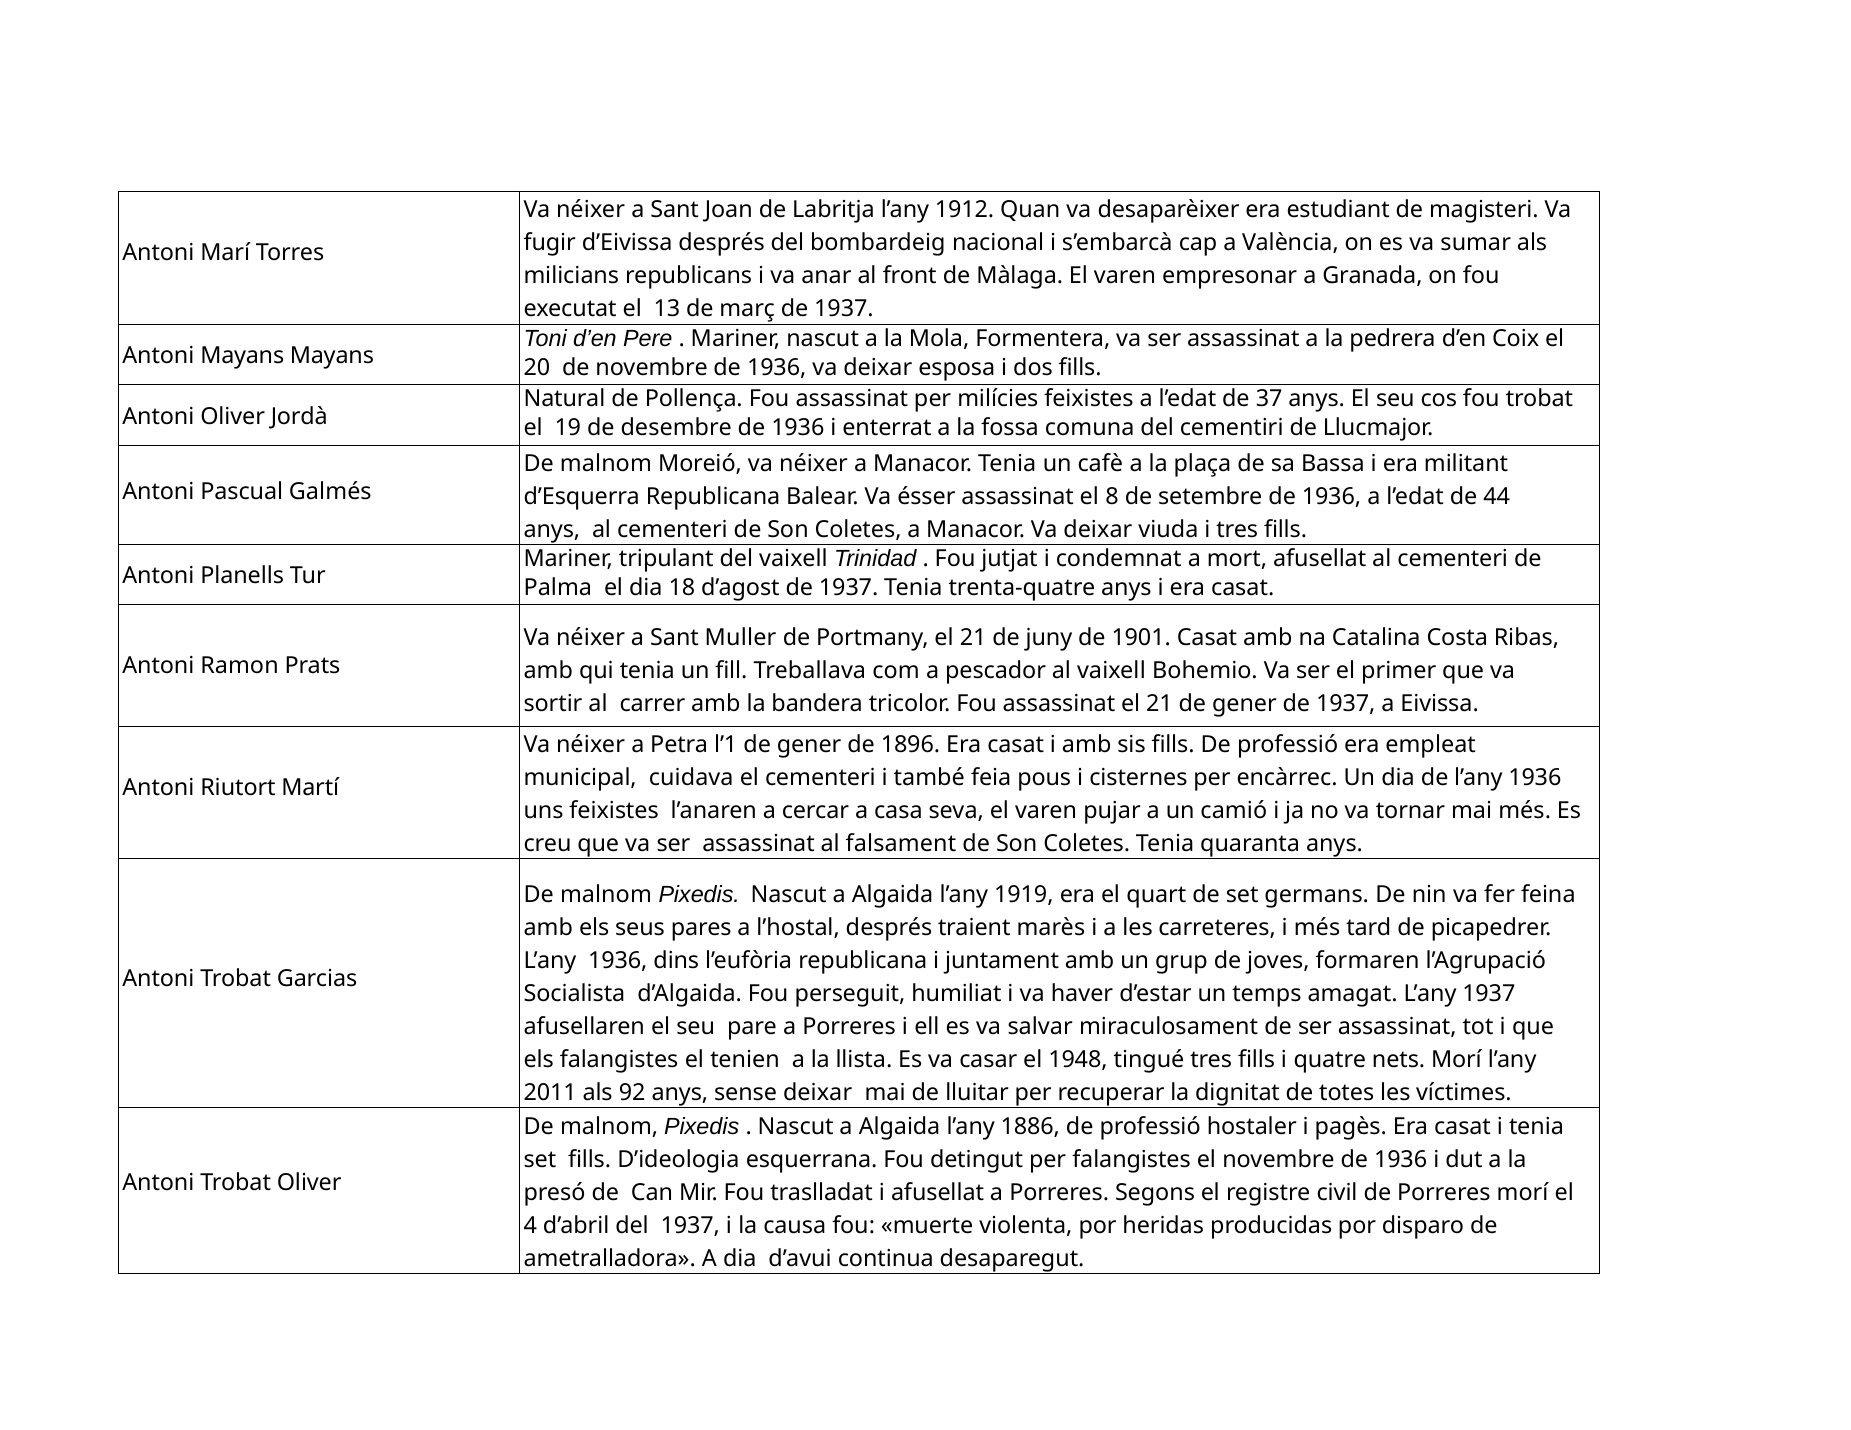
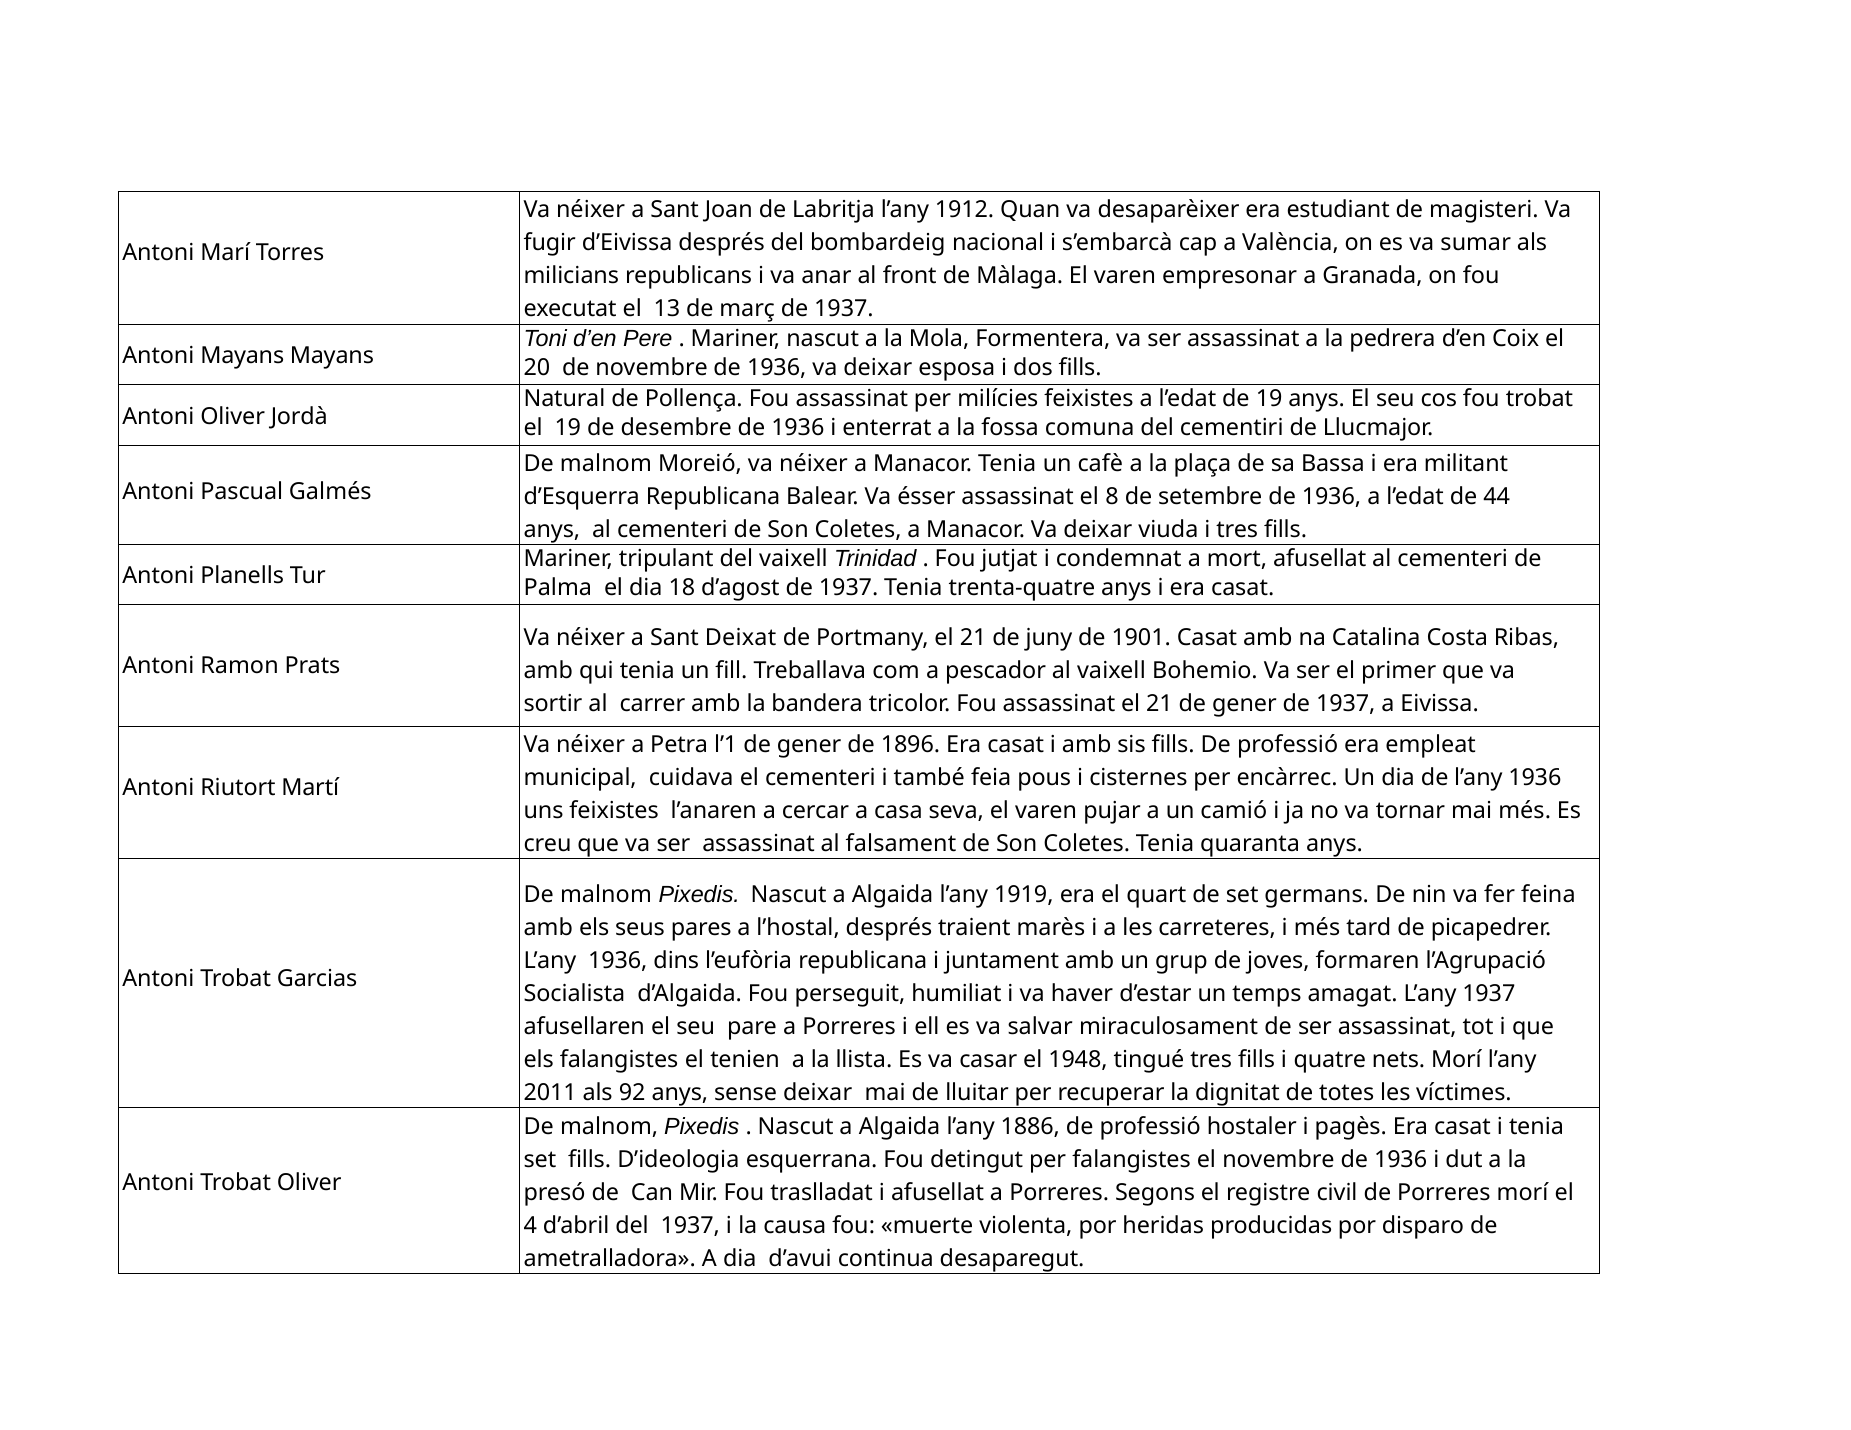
de 37: 37 -> 19 (1269, 399)
Muller: Muller -> Deixat (740, 638)
